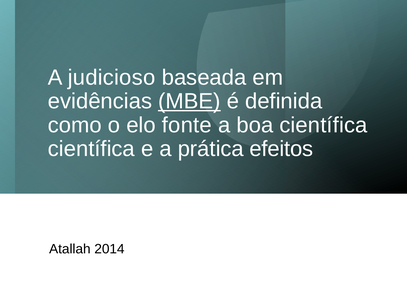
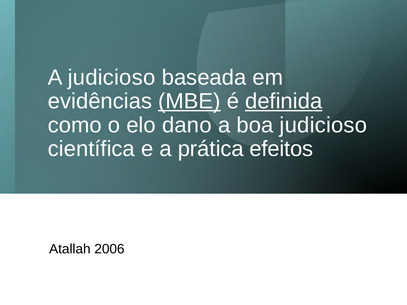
definida underline: none -> present (284, 101)
fonte: fonte -> dano (187, 125)
boa científica: científica -> judicioso (323, 125)
2014: 2014 -> 2006 (109, 249)
